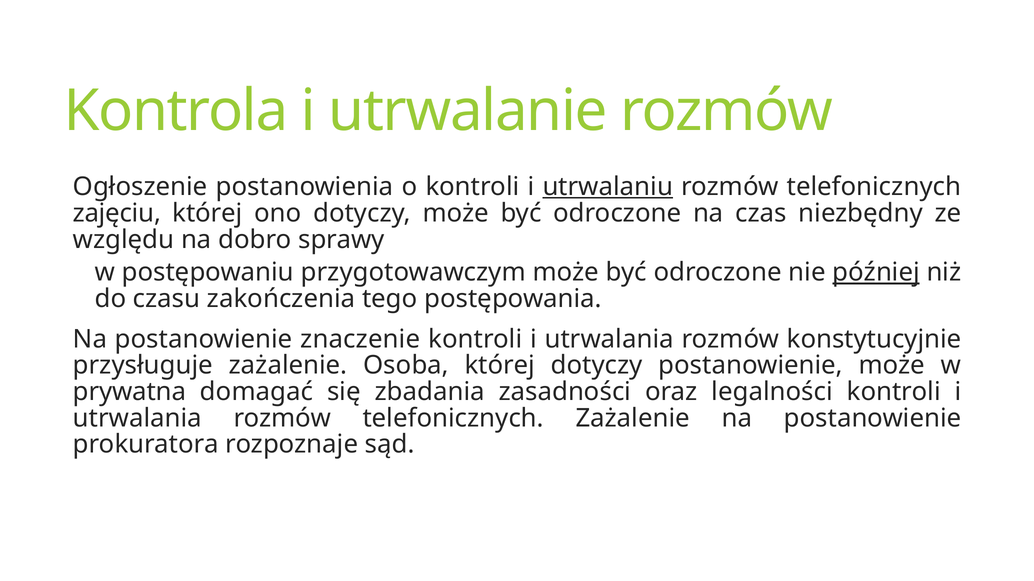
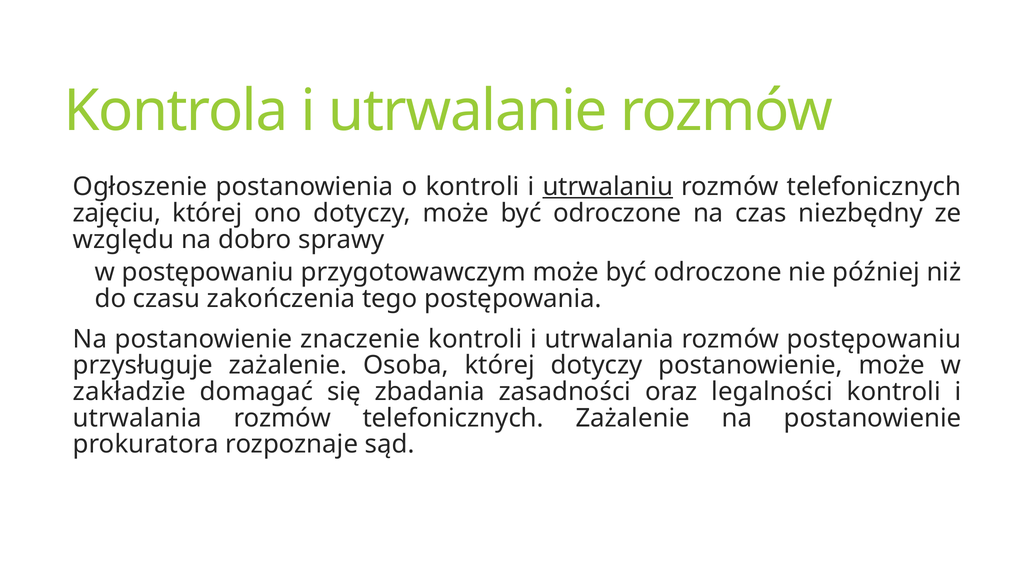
później underline: present -> none (876, 273)
rozmów konstytucyjnie: konstytucyjnie -> postępowaniu (874, 339)
prywatna: prywatna -> zakładzie (129, 392)
